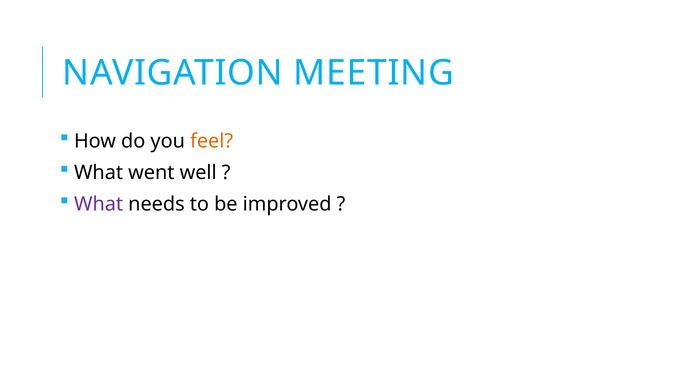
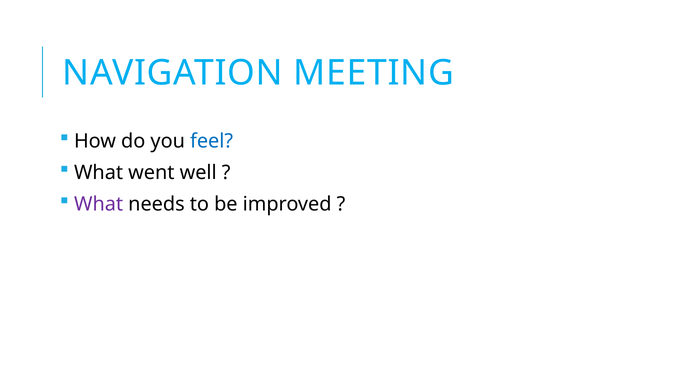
feel colour: orange -> blue (212, 141)
